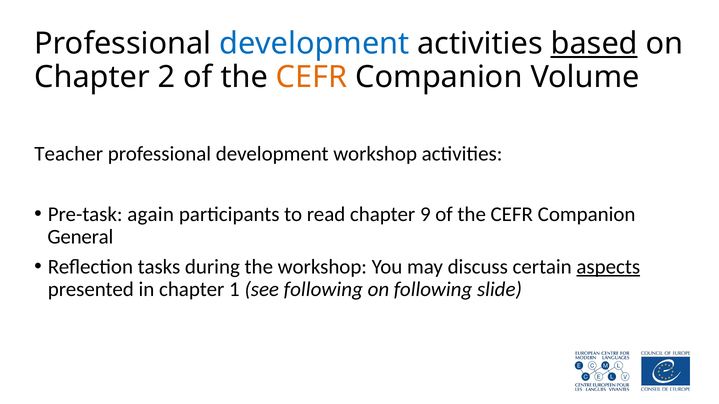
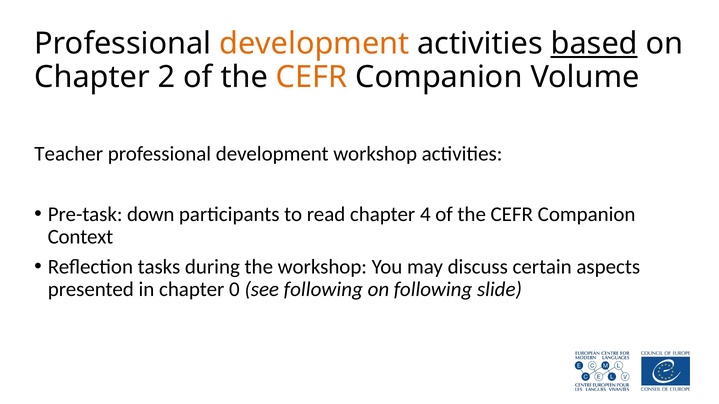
development colour: blue -> orange (314, 44)
again: again -> down (151, 214)
9: 9 -> 4 (425, 214)
General: General -> Context (80, 237)
aspects underline: present -> none (608, 267)
1: 1 -> 0 (234, 290)
